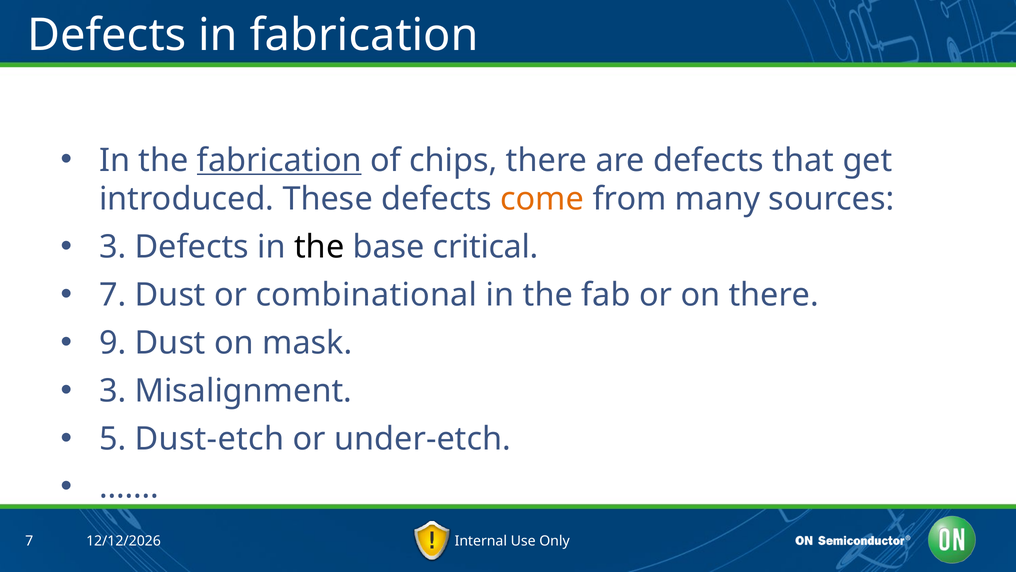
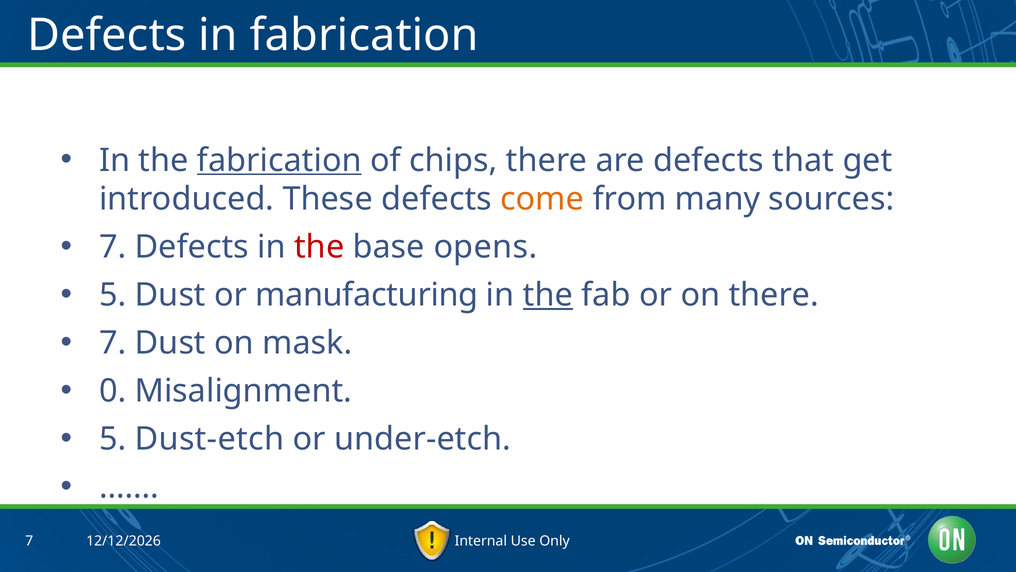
3: 3 -> 7 (113, 247)
the colour: black -> red (319, 247)
critical: critical -> opens (485, 247)
7: 7 -> 5 (113, 295)
combinational: combinational -> manufacturing (367, 295)
the underline: none -> present (548, 295)
9: 9 -> 7 (113, 343)
3: 3 -> 0 (113, 391)
